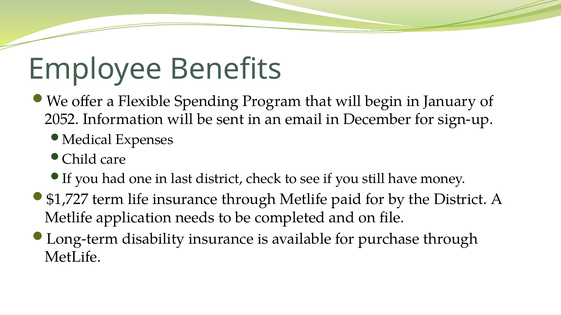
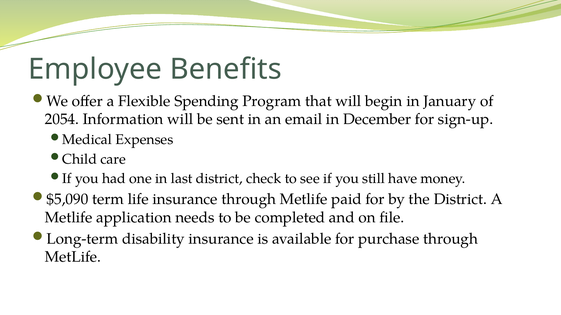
2052: 2052 -> 2054 (62, 120)
$1,727: $1,727 -> $5,090 (68, 200)
